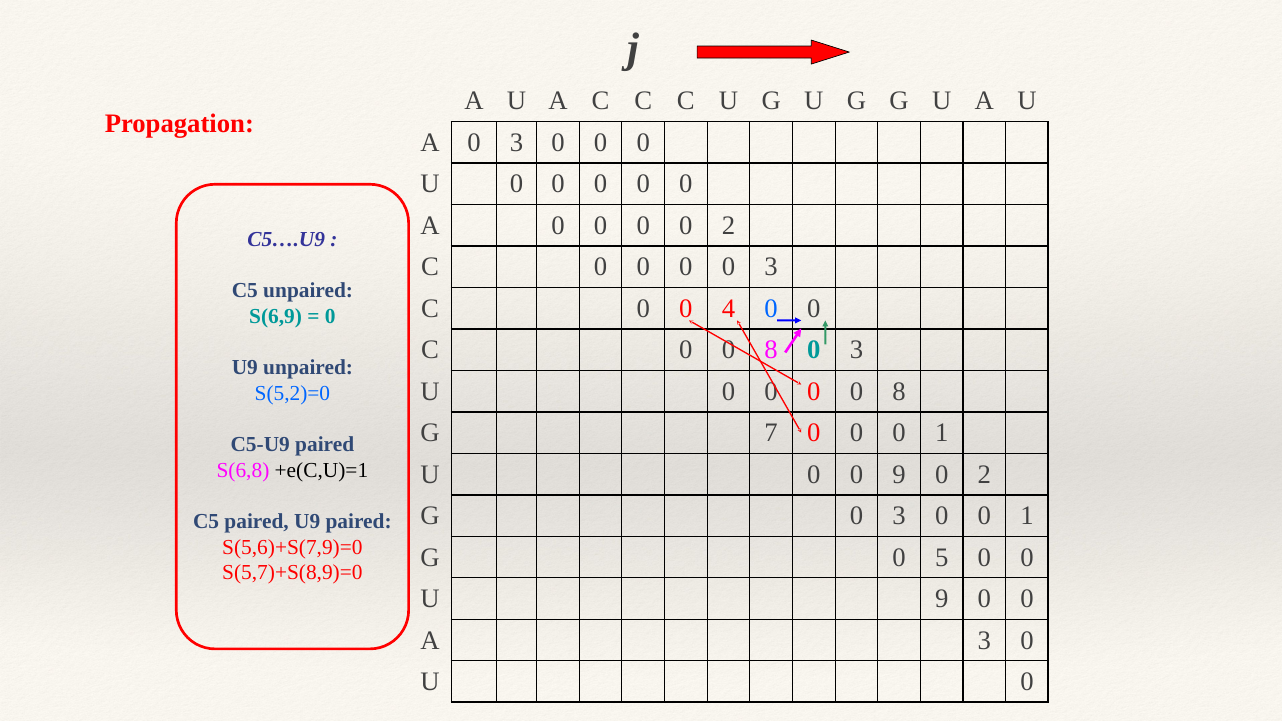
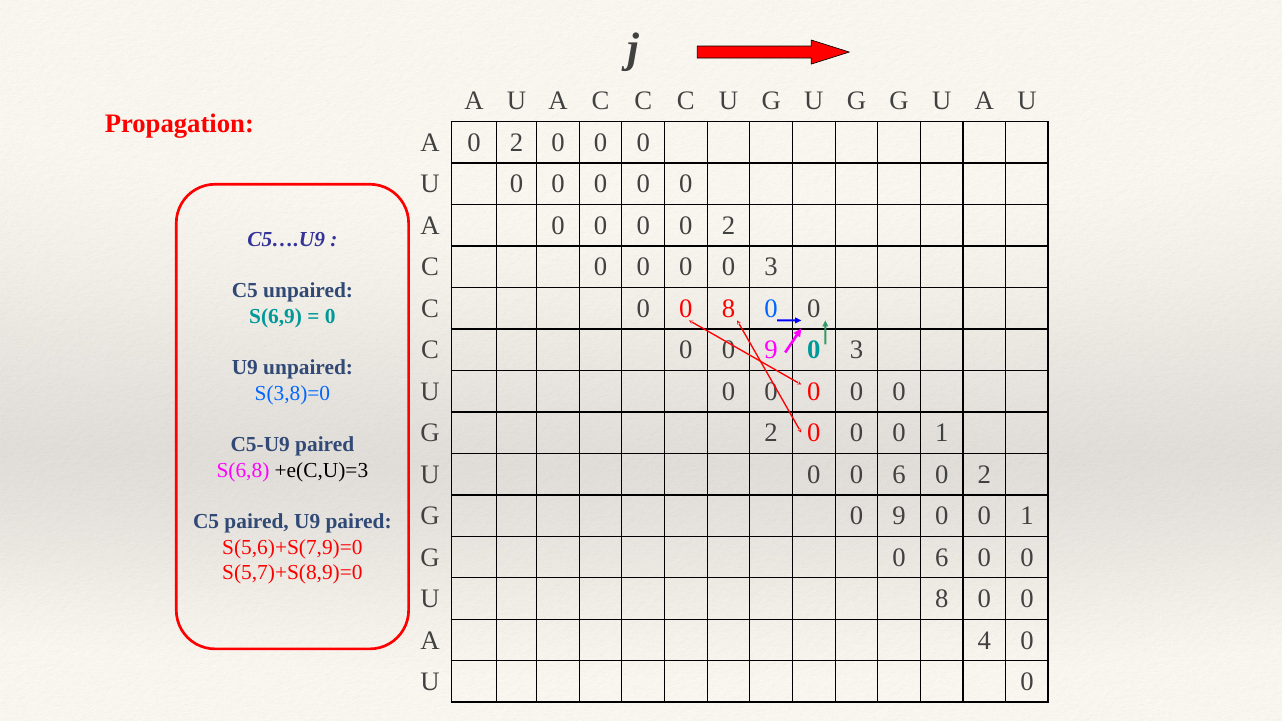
A 0 3: 3 -> 2 (517, 143)
0 4: 4 -> 8 (729, 309)
C 0 0 8: 8 -> 9 (771, 350)
8: 8 -> 0 (899, 391)
S(5,2)=0: S(5,2)=0 -> S(3,8)=0 (292, 393)
G 7: 7 -> 2 (771, 433)
+e(C,U)=1: +e(C,U)=1 -> +e(C,U)=3 (321, 470)
0 0 9: 9 -> 6 (899, 474)
G 0 3: 3 -> 9 (899, 516)
G 0 5: 5 -> 6 (942, 557)
U 9: 9 -> 8 (942, 599)
A 3: 3 -> 4 (984, 640)
